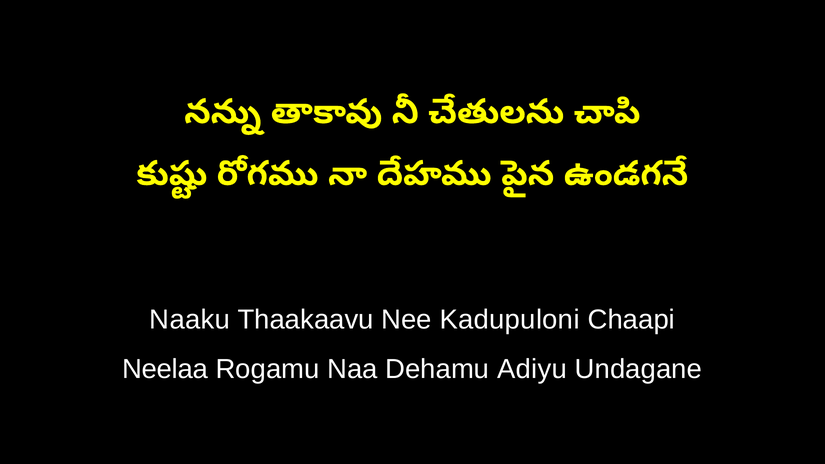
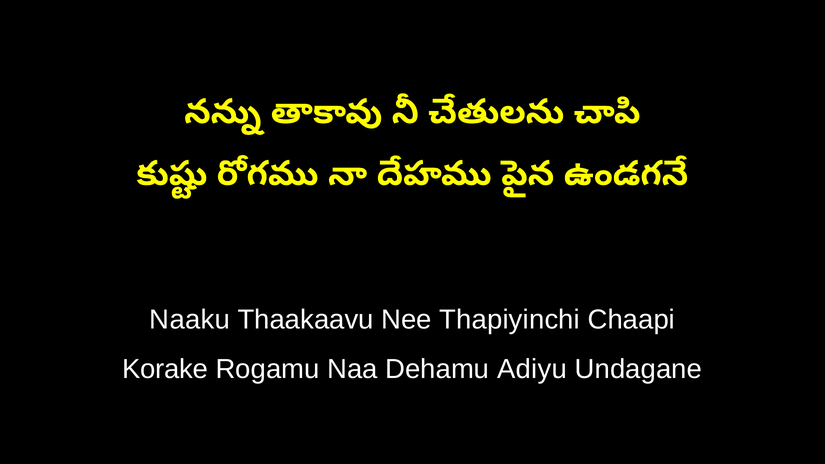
Kadupuloni: Kadupuloni -> Thapiyinchi (510, 320)
Neelaa: Neelaa -> Korake (165, 369)
